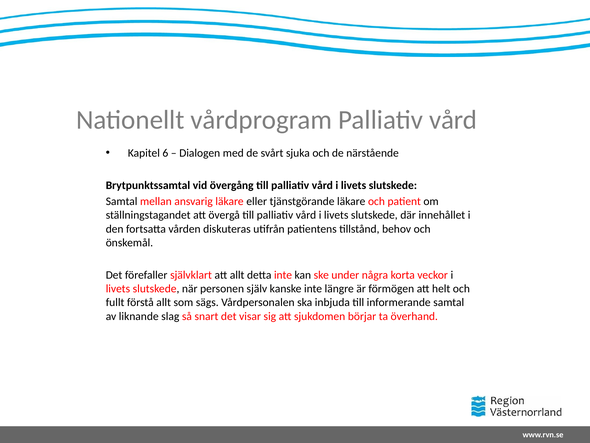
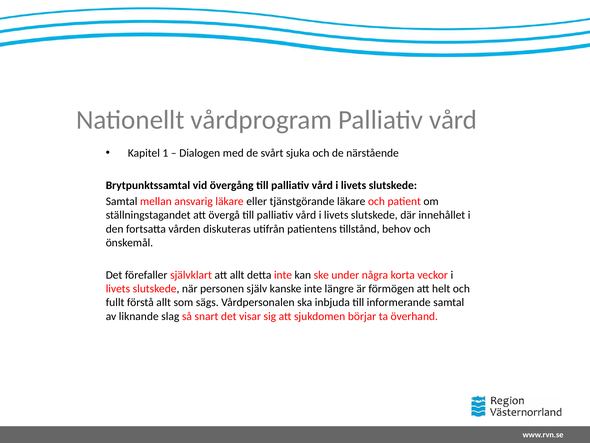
6: 6 -> 1 (165, 153)
